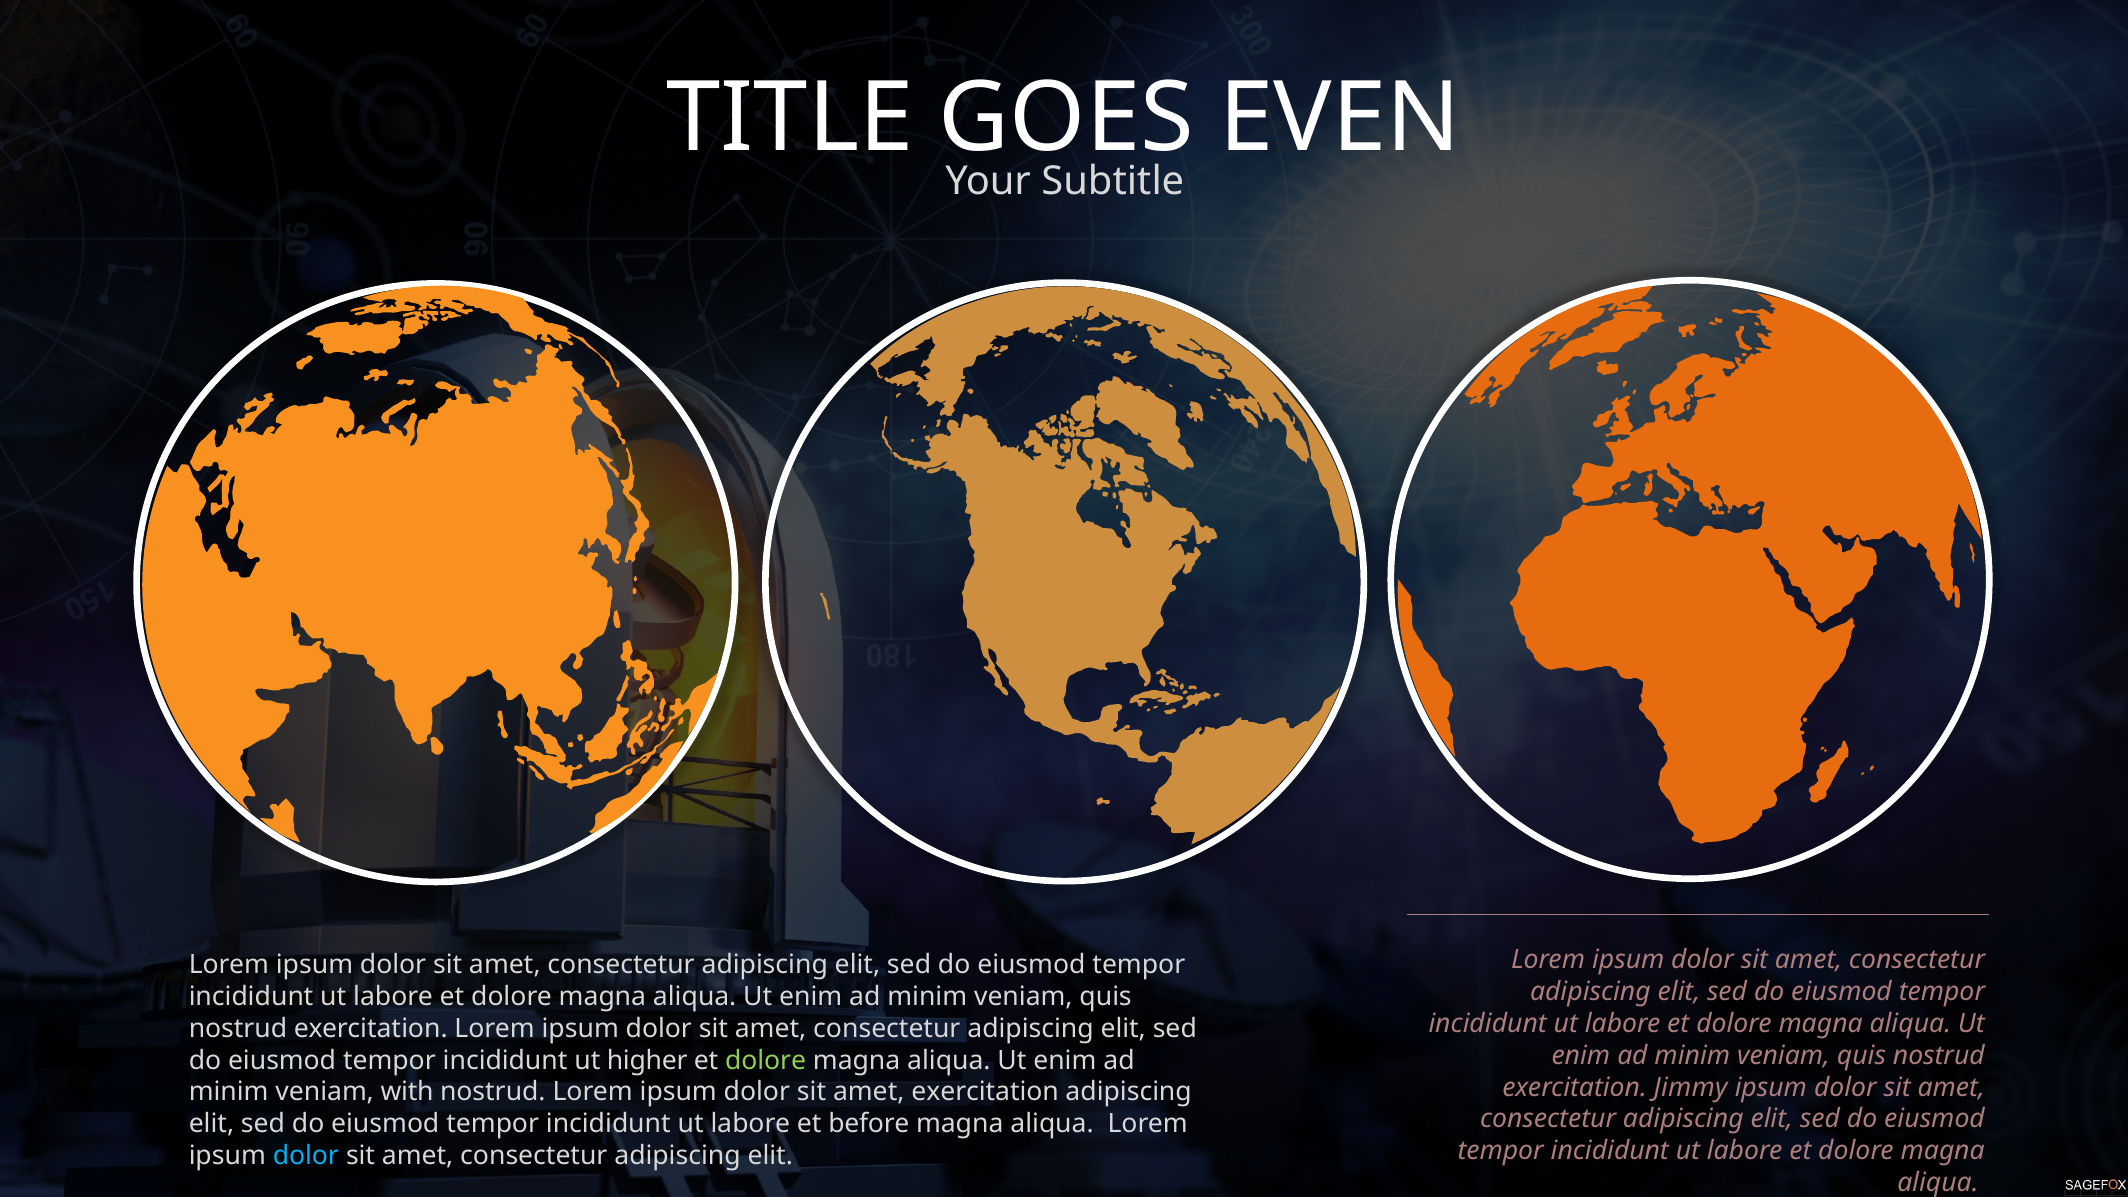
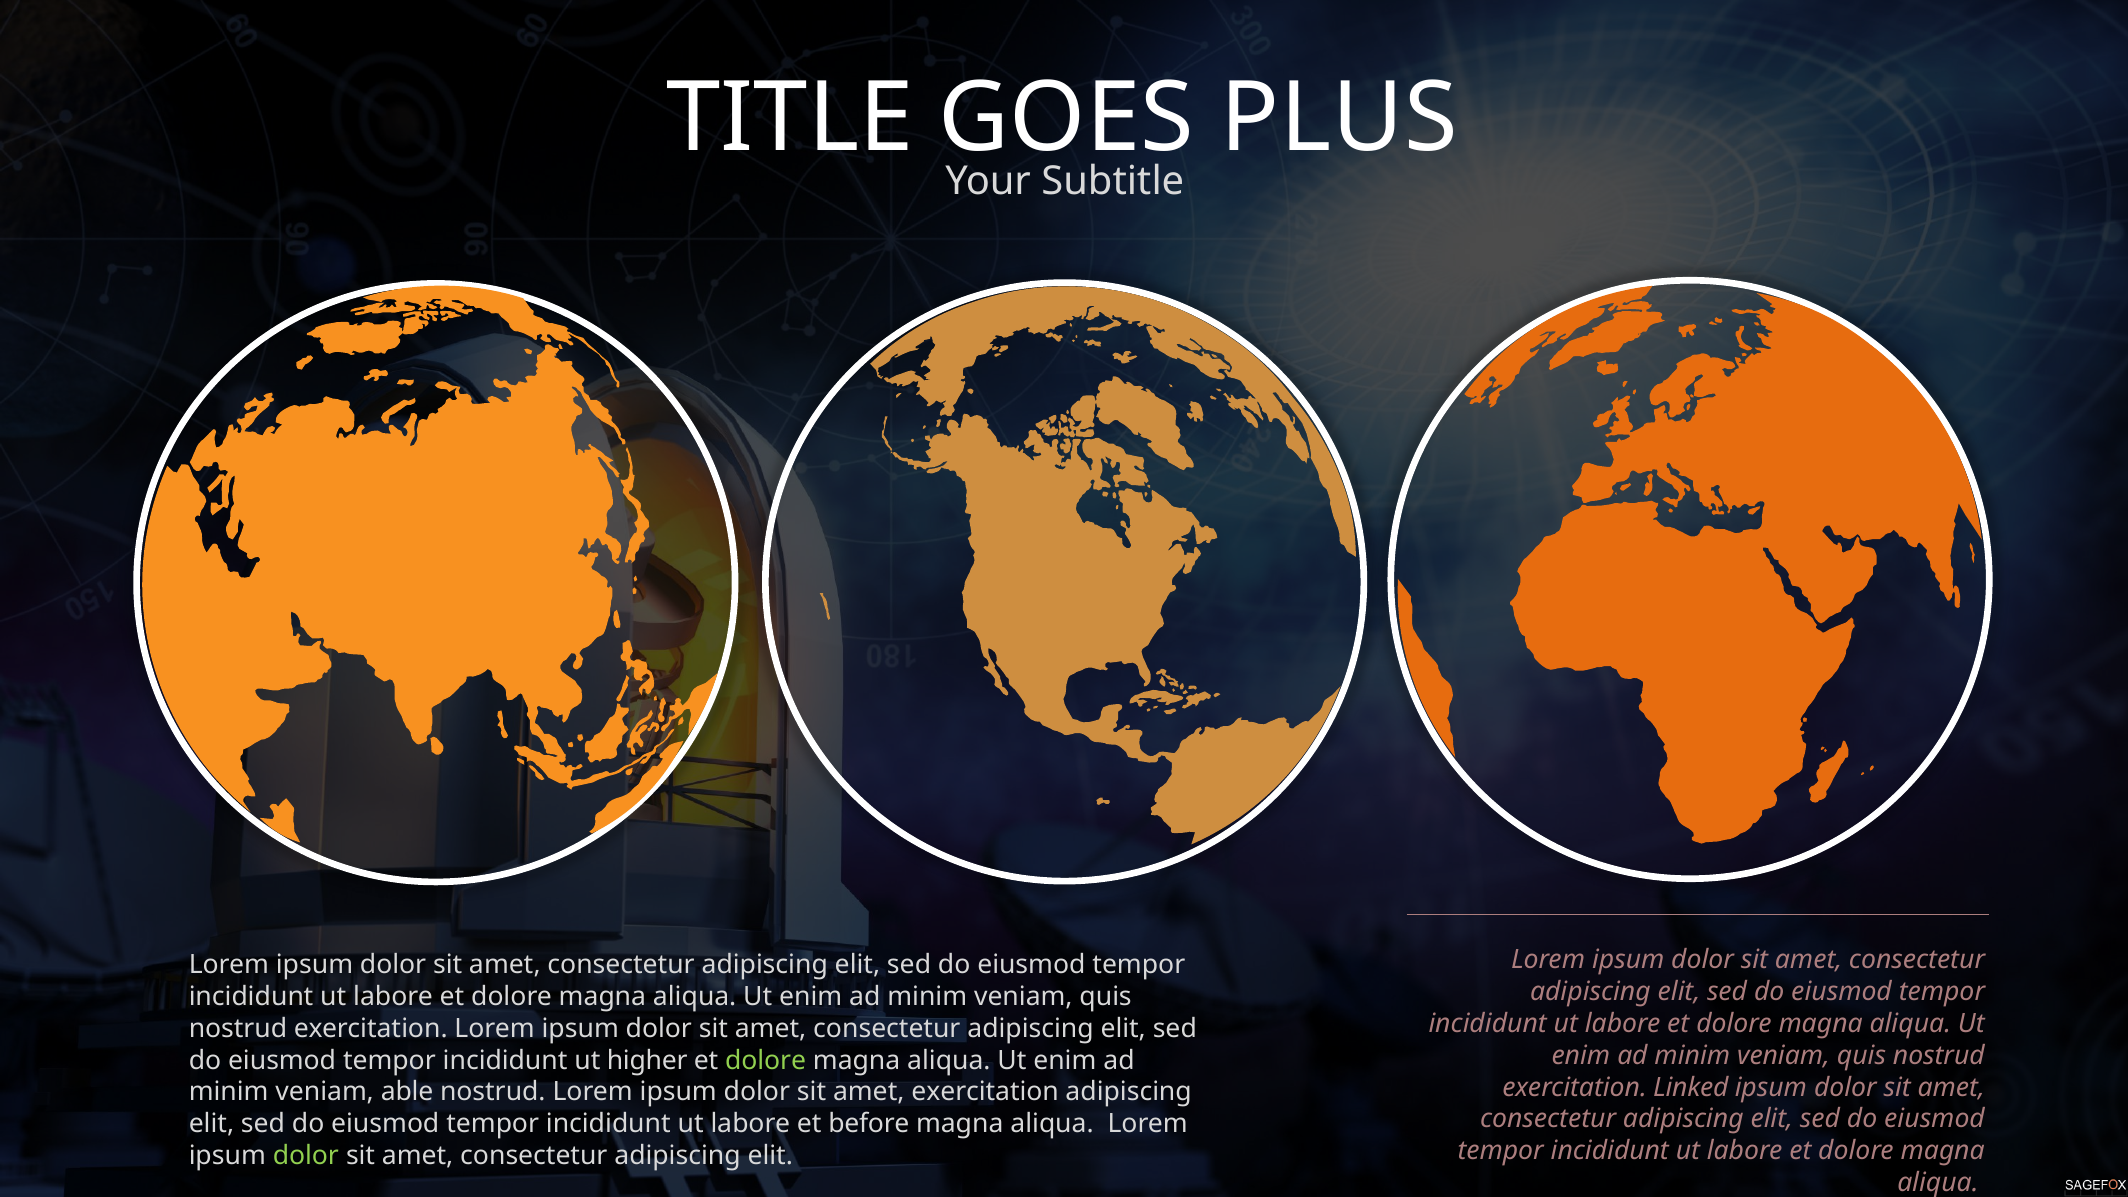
EVEN: EVEN -> PLUS (1339, 118)
Jimmy: Jimmy -> Linked (1691, 1087)
with: with -> able (407, 1092)
dolor colour: light blue -> light green (306, 1156)
